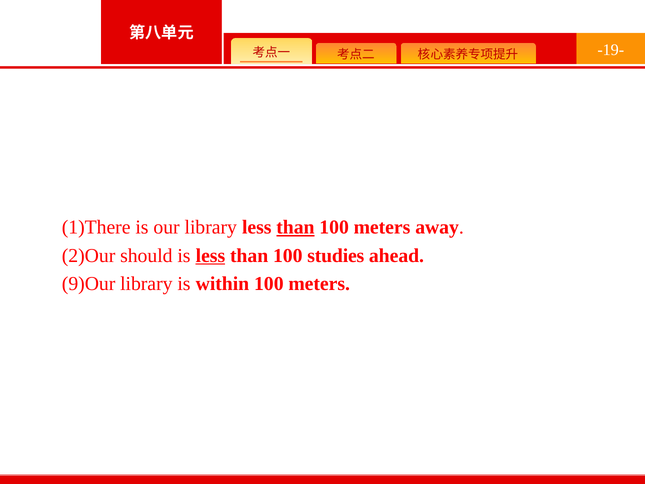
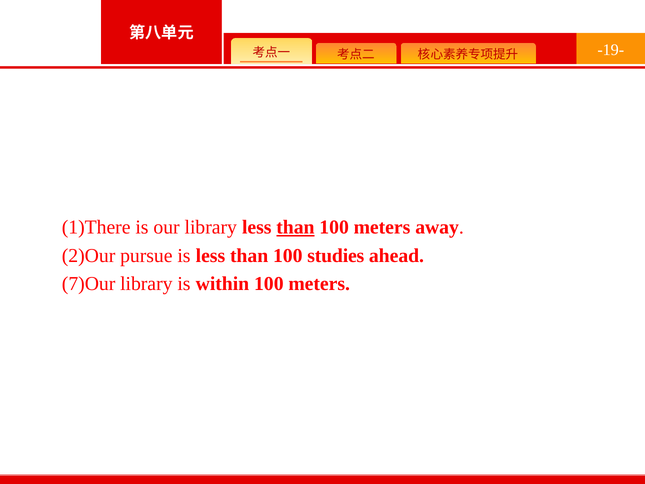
should: should -> pursue (146, 255)
less underline: present -> none (210, 255)
9)Our: 9)Our -> 7)Our (89, 284)
